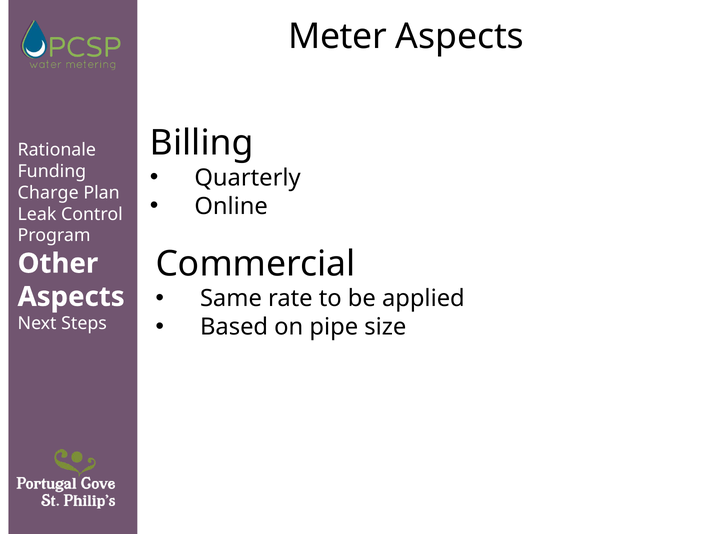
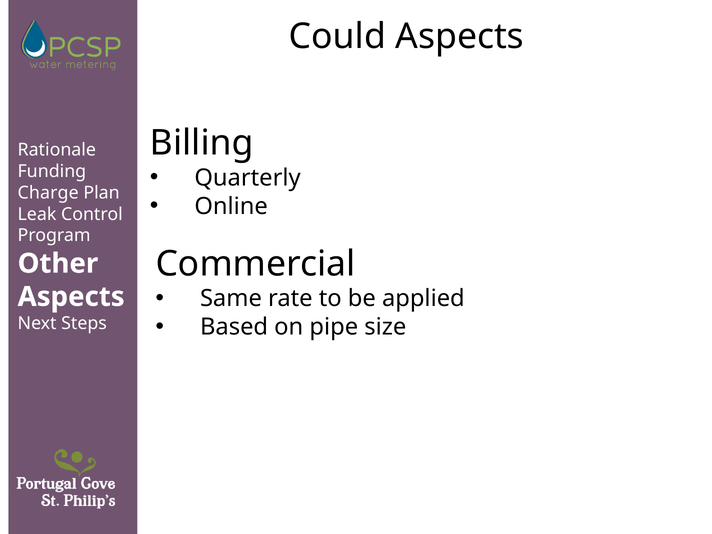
Meter: Meter -> Could (337, 36)
